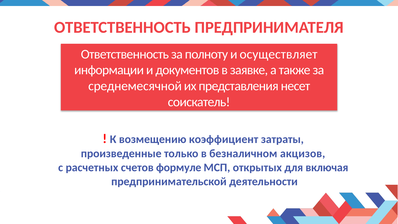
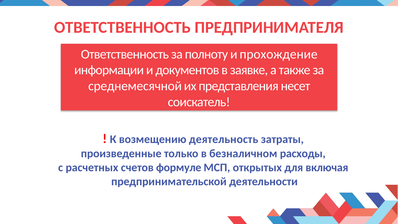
осуществляет: осуществляет -> прохождение (279, 54)
коэффициент: коэффициент -> деятельность (224, 139)
акцизов: акцизов -> расходы (303, 154)
